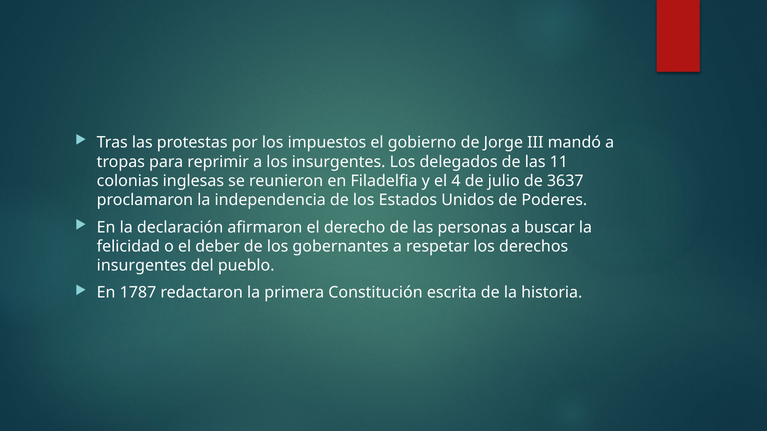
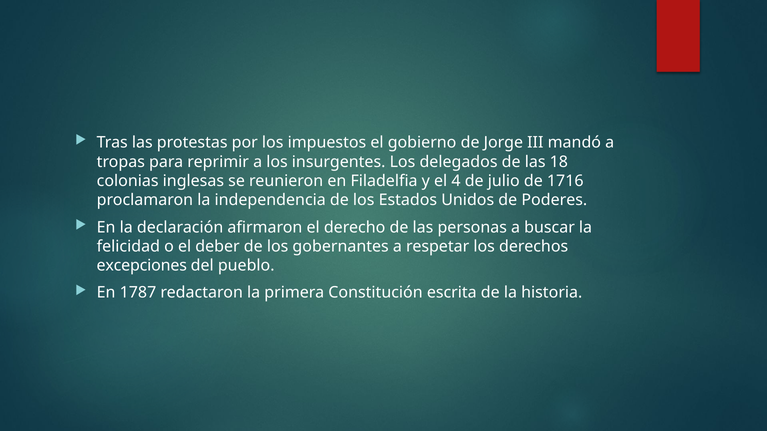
11: 11 -> 18 (559, 162)
3637: 3637 -> 1716 (565, 181)
insurgentes: insurgentes -> excepciones (142, 266)
